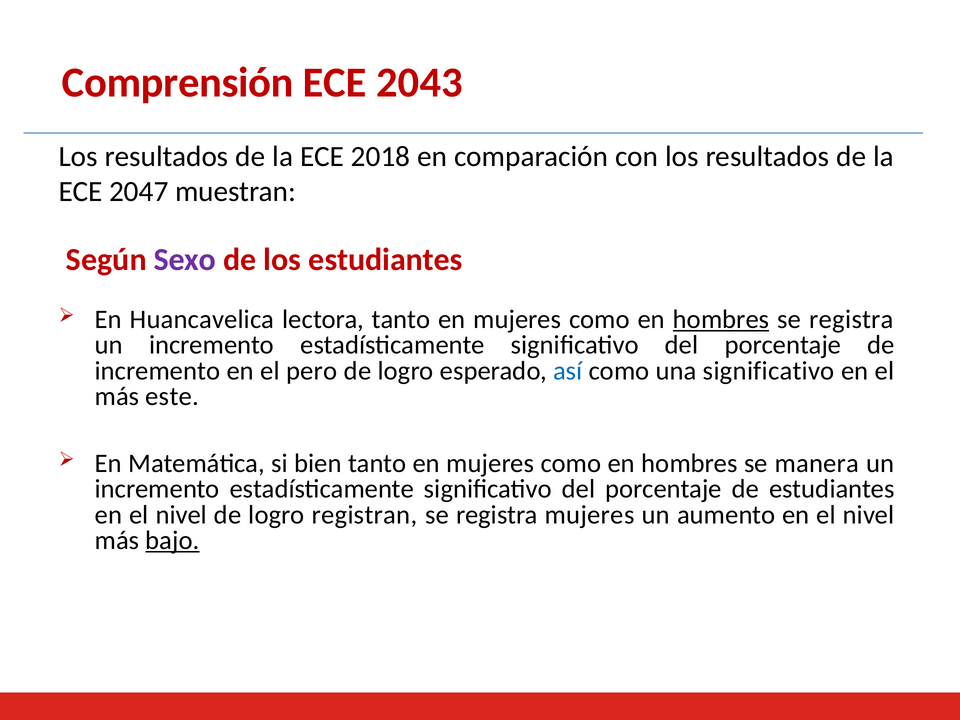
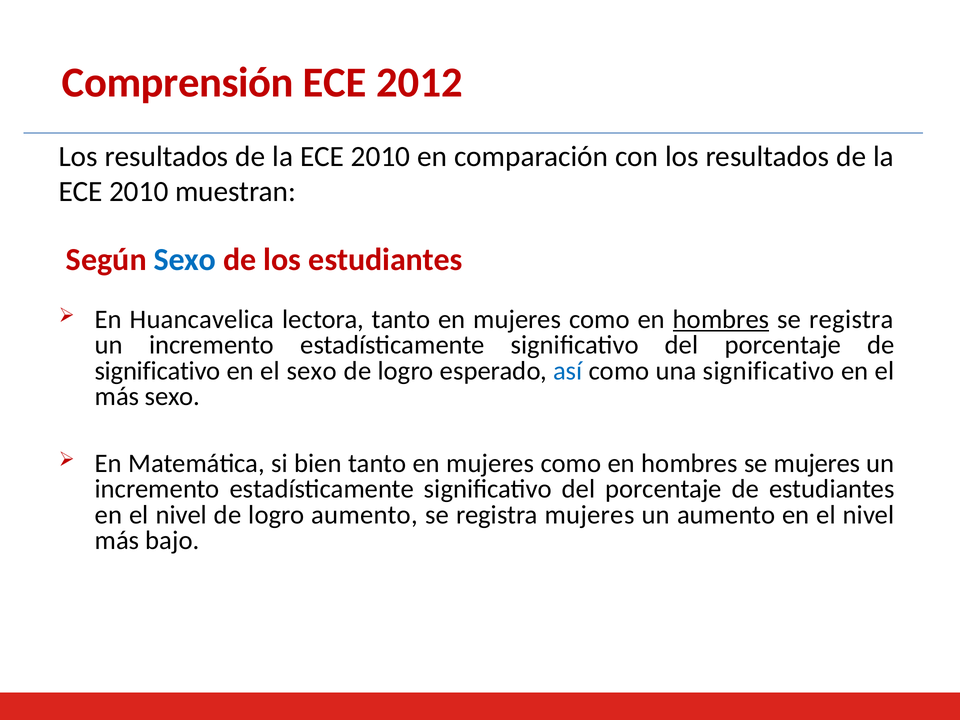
2043: 2043 -> 2012 (420, 83)
2018: 2018 -> 2010 (381, 156)
2047: 2047 -> 2010 (139, 192)
Sexo colour: purple -> blue (185, 260)
incremento: incremento -> significativo (158, 371)
el pero: pero -> sexo (312, 371)
más este: este -> sexo (172, 396)
se manera: manera -> mujeres (817, 464)
logro registran: registran -> aumento (365, 515)
bajo underline: present -> none (172, 540)
